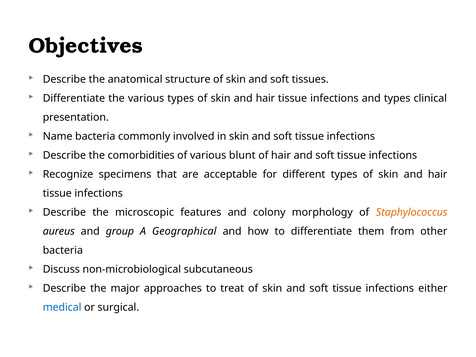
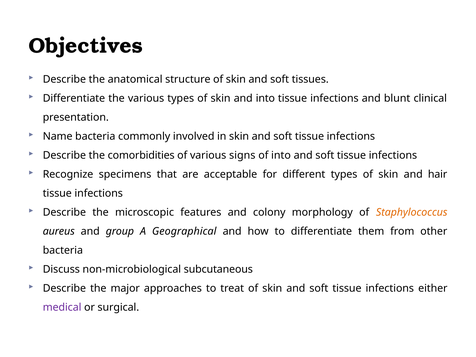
hair: hair -> into (265, 98)
and types: types -> blunt (397, 98)
blunt: blunt -> signs (242, 155)
of hair: hair -> into (281, 155)
medical colour: blue -> purple (62, 307)
